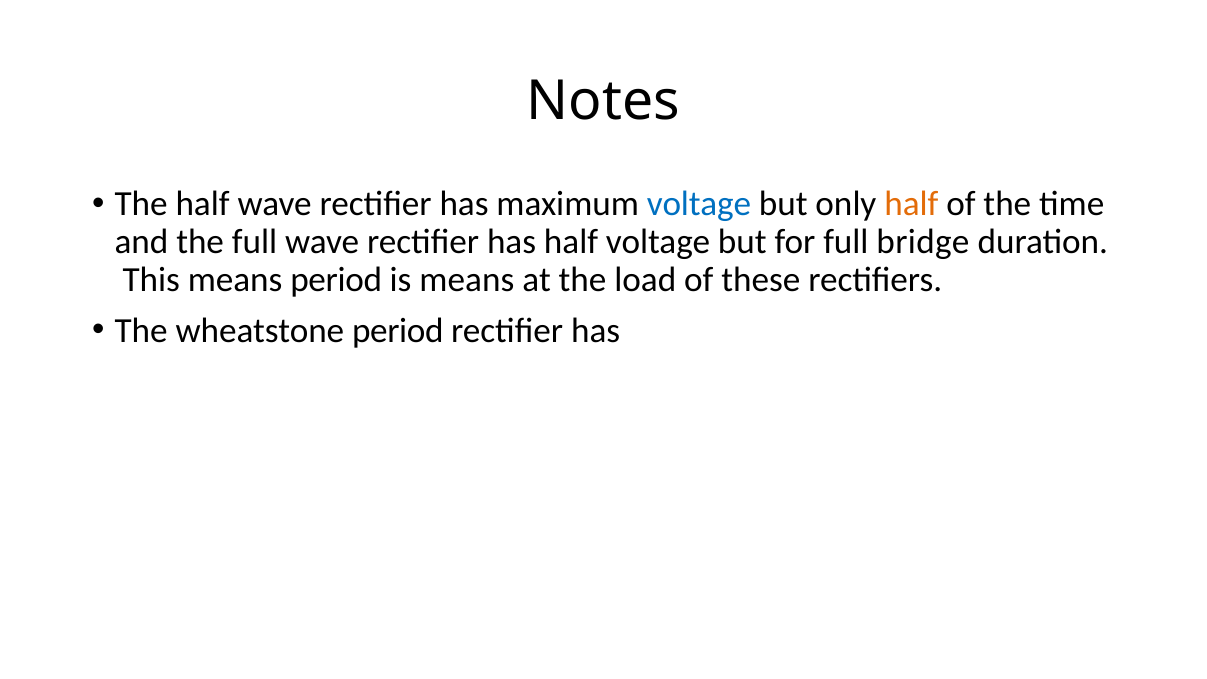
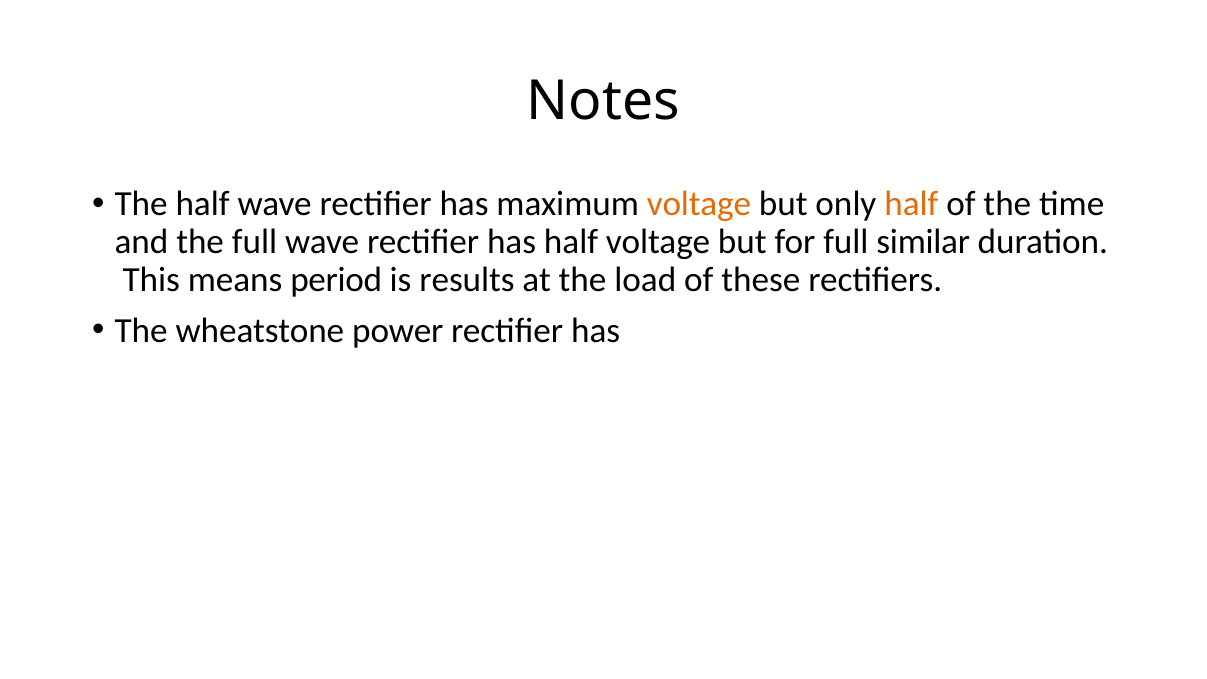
voltage colour: blue -> orange (699, 204)
bridge: bridge -> similar (923, 242)
is means: means -> results (467, 280)
wheatstone period: period -> power (398, 331)
